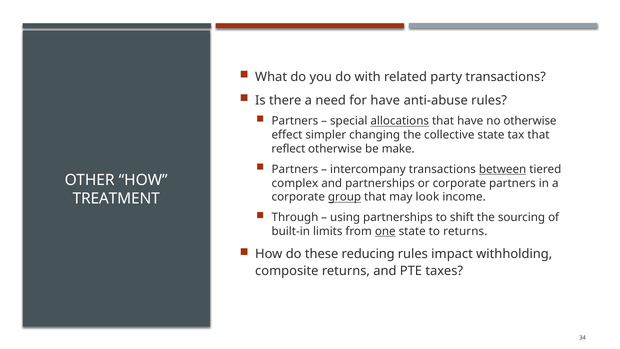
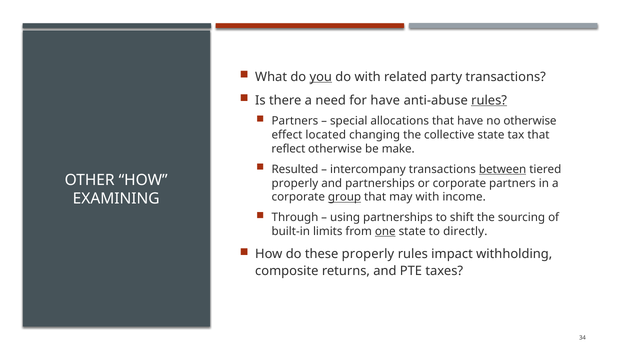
you underline: none -> present (321, 77)
rules underline: none -> present (489, 100)
allocations underline: present -> none (400, 121)
simpler: simpler -> located (326, 135)
Partners: Partners -> Resulted (295, 169)
complex: complex -> properly (295, 183)
may look: look -> with (427, 197)
TREATMENT: TREATMENT -> EXAMINING (116, 198)
to returns: returns -> directly (465, 231)
these reducing: reducing -> properly (368, 254)
